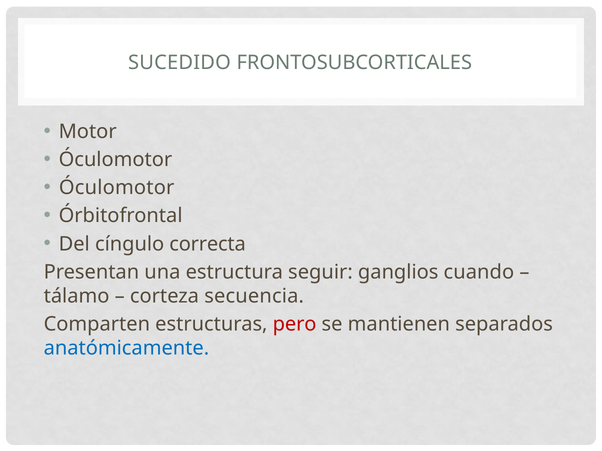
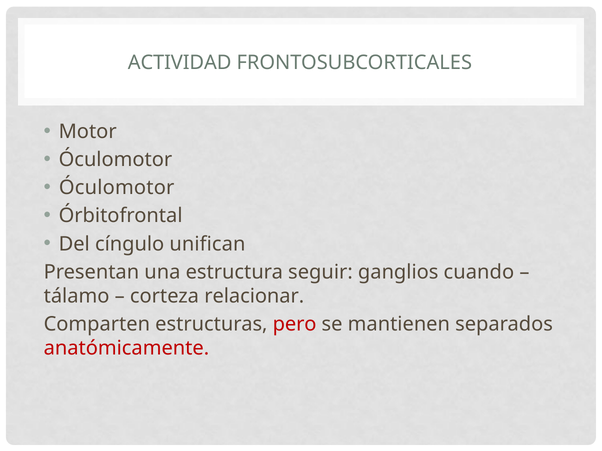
SUCEDIDO: SUCEDIDO -> ACTIVIDAD (180, 62)
correcta: correcta -> unifican (207, 244)
secuencia: secuencia -> relacionar (254, 296)
anatómicamente colour: blue -> red (126, 349)
